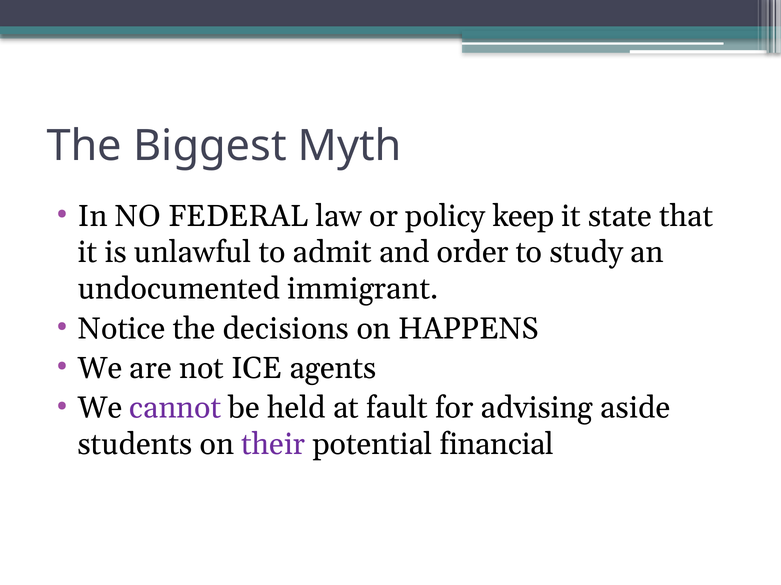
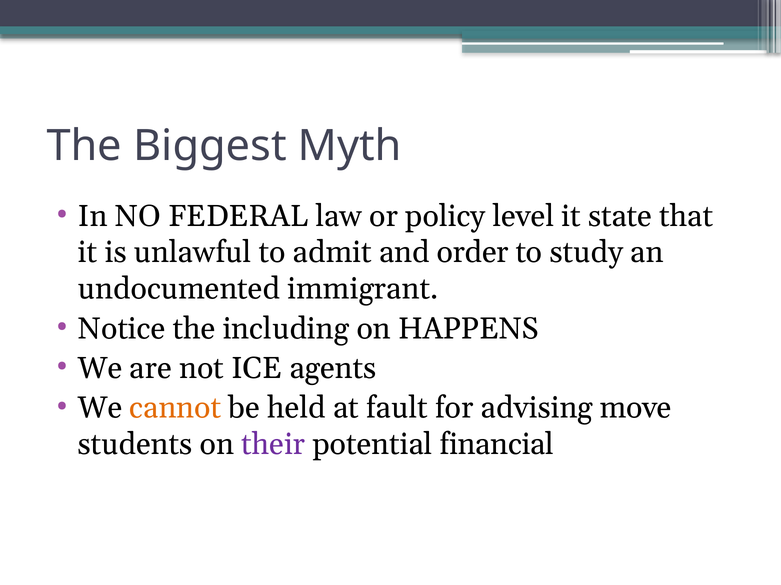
keep: keep -> level (523, 216)
decisions: decisions -> including (286, 329)
cannot colour: purple -> orange (175, 408)
aside: aside -> move (636, 408)
